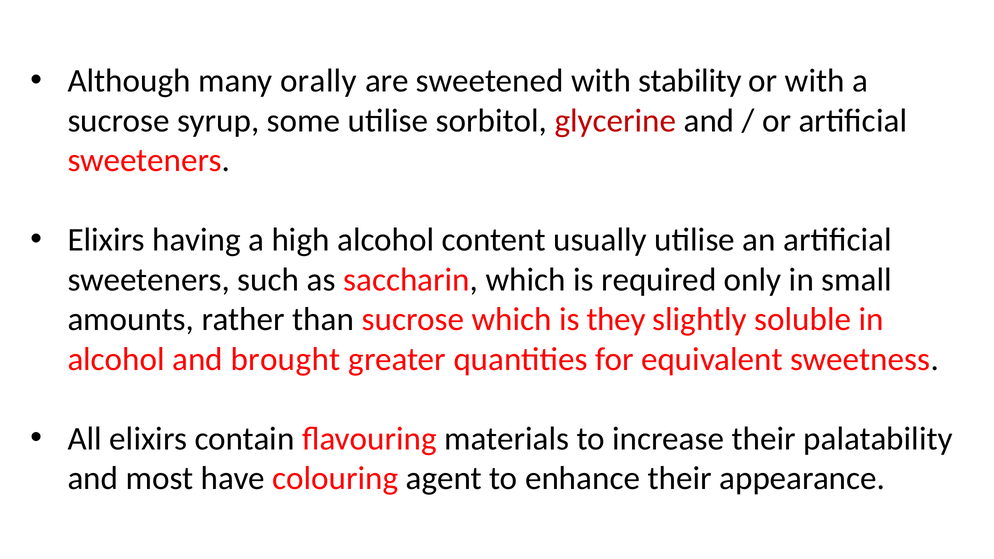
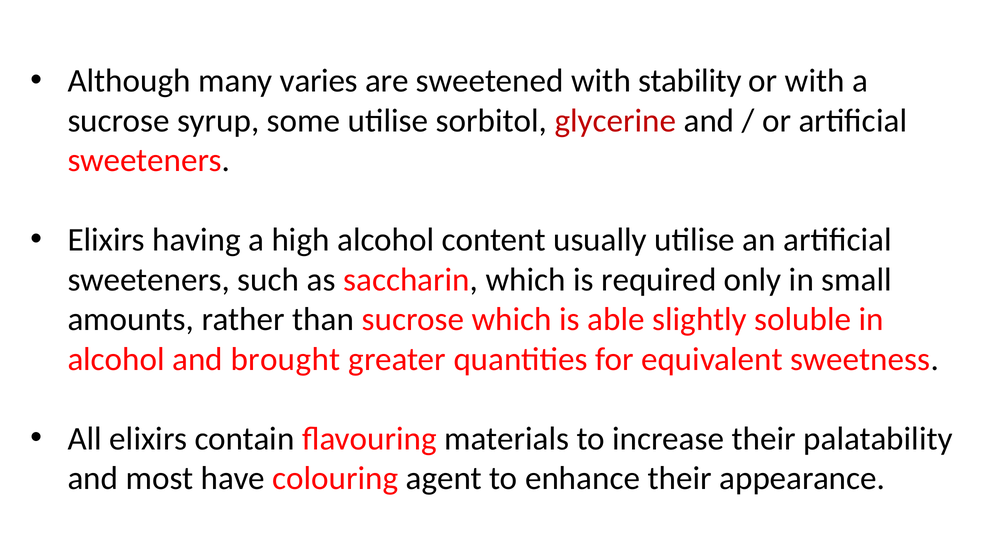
orally: orally -> varies (319, 81)
they: they -> able (616, 319)
